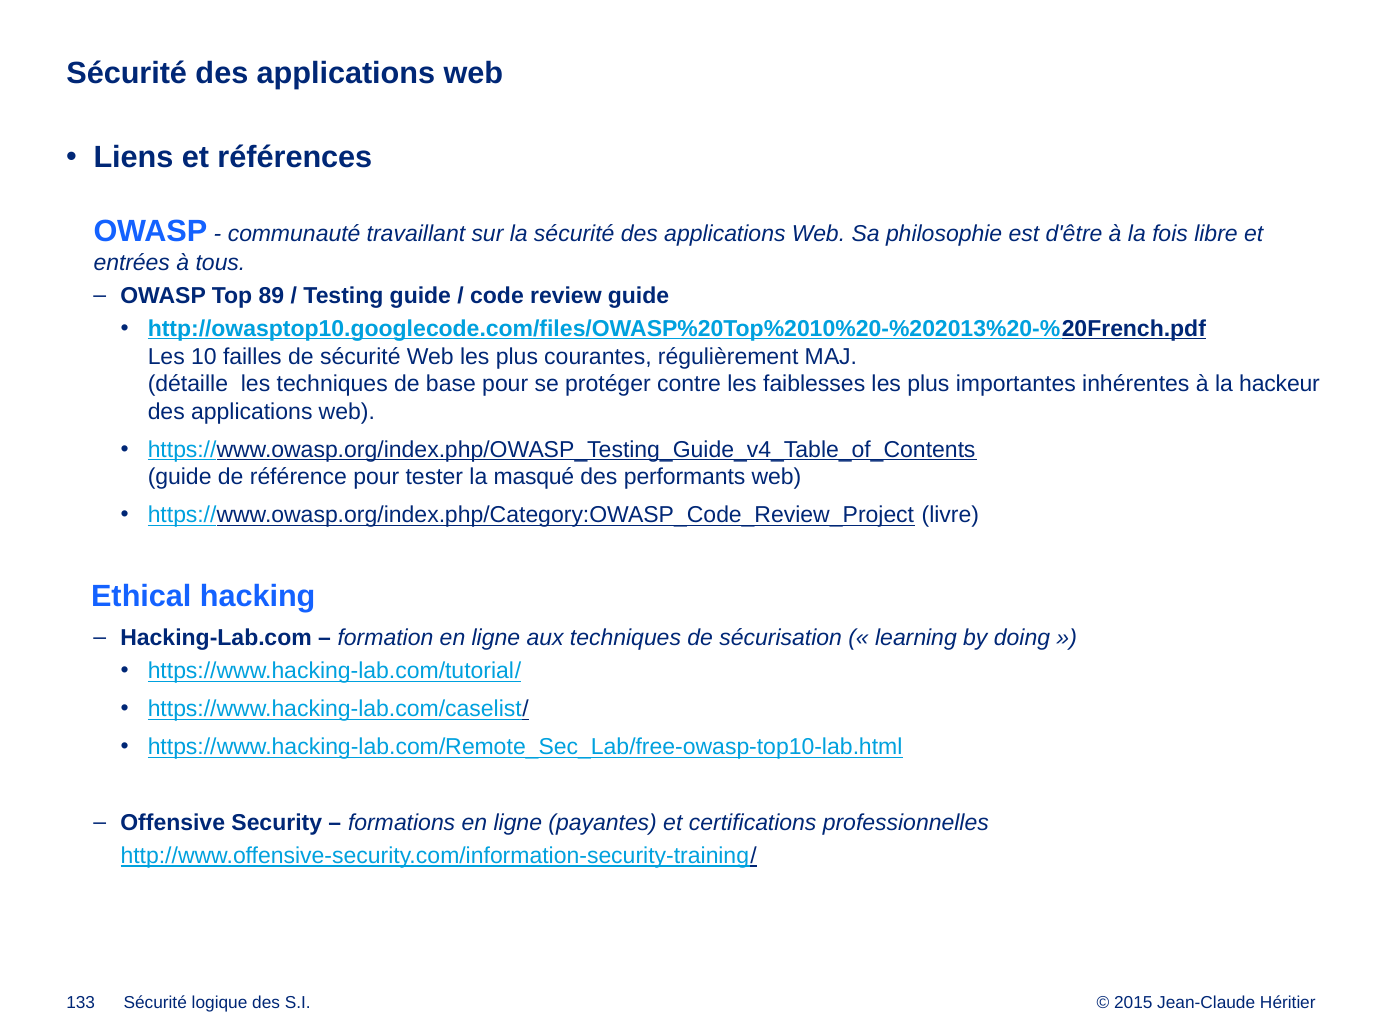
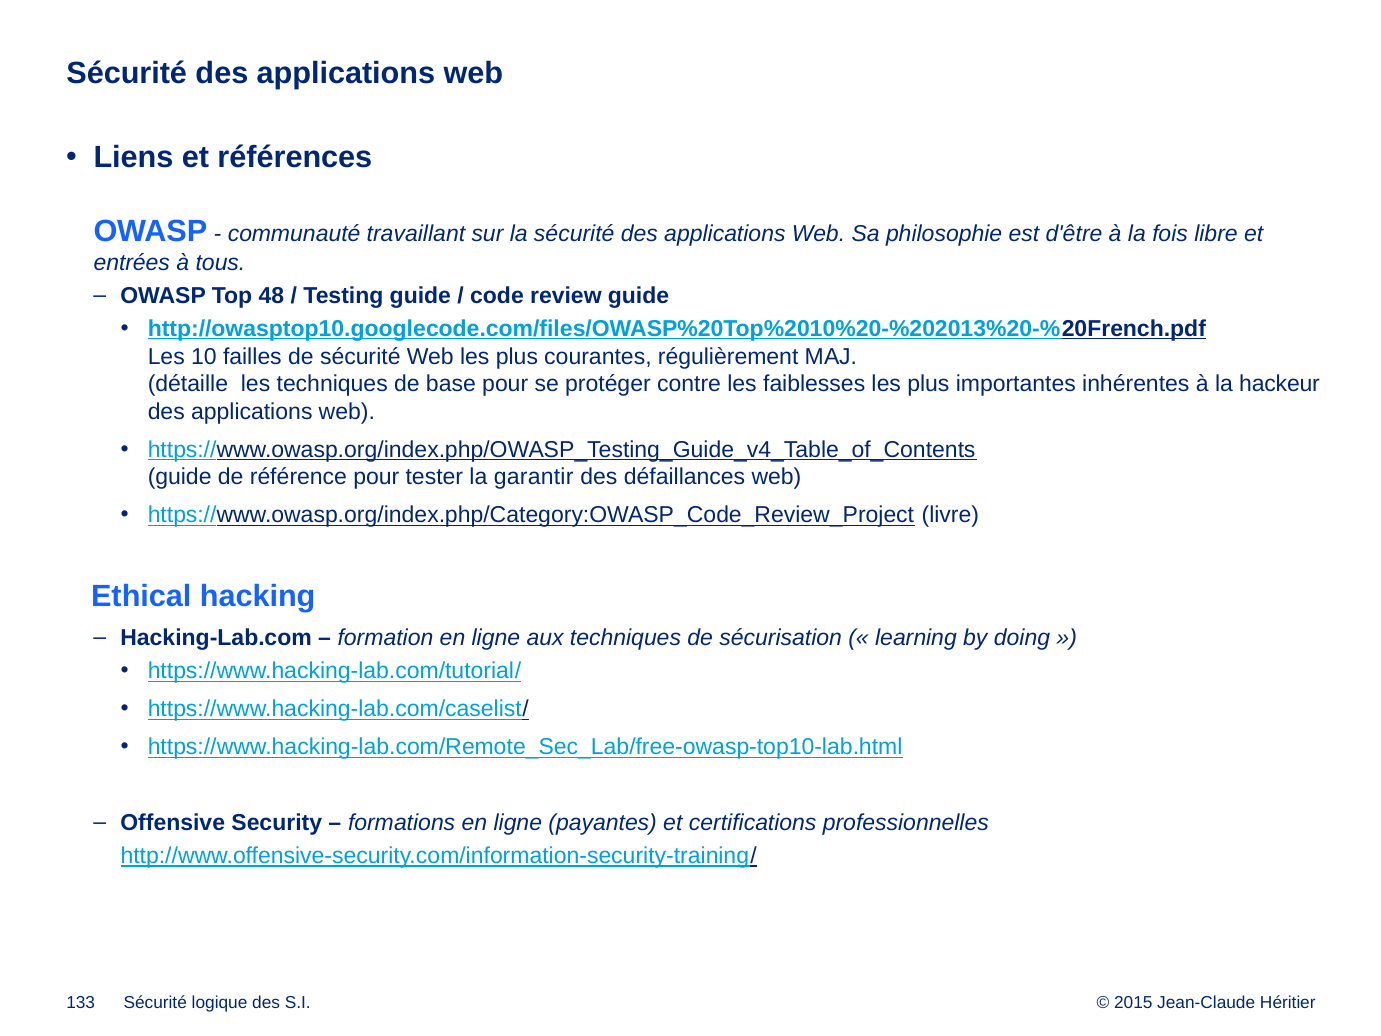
89: 89 -> 48 (271, 296)
masqué: masqué -> garantir (534, 477)
performants: performants -> défaillances (685, 477)
